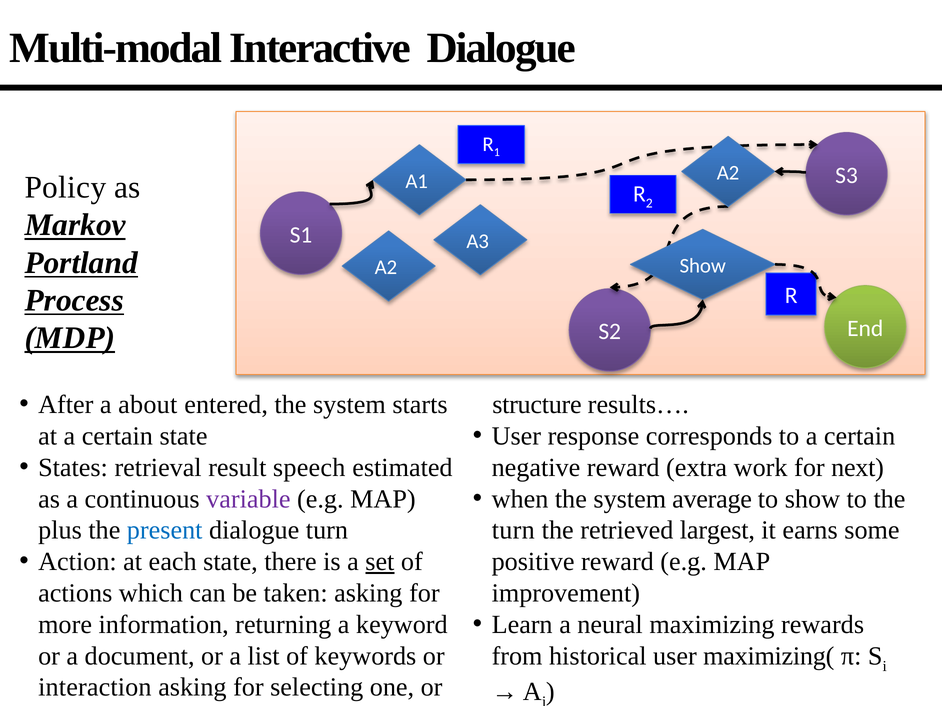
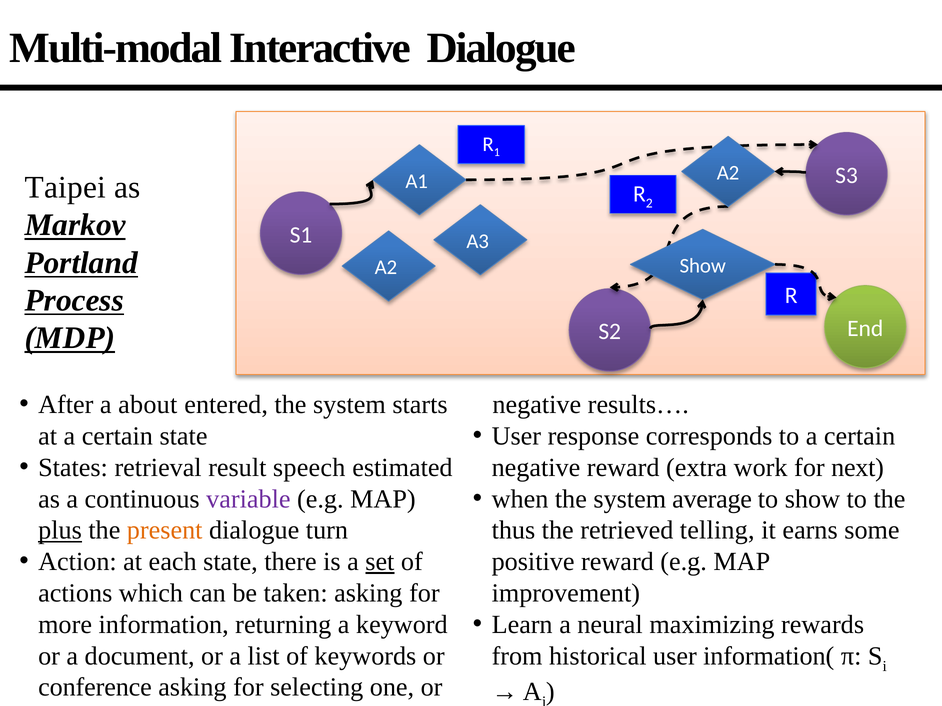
Policy: Policy -> Taipei (65, 188)
structure: structure -> negative (537, 405)
plus underline: none -> present (60, 531)
present colour: blue -> orange (165, 531)
turn: turn -> thus (513, 531)
largest: largest -> telling (717, 531)
maximizing(: maximizing( -> information( (769, 656)
interaction: interaction -> conference (95, 688)
